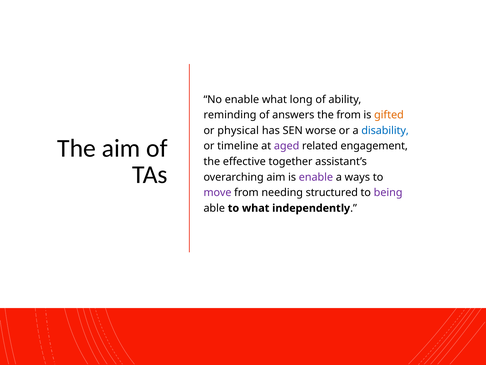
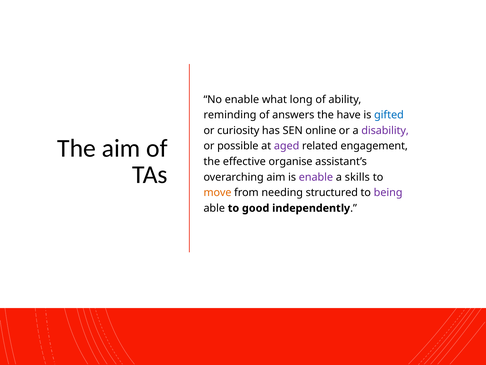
the from: from -> have (349, 115)
gifted colour: orange -> blue (389, 115)
physical: physical -> curiosity (238, 130)
worse: worse -> online (321, 130)
disability colour: blue -> purple (385, 130)
timeline: timeline -> possible (238, 146)
together: together -> organise (291, 161)
ways: ways -> skills (357, 177)
move colour: purple -> orange (217, 192)
to what: what -> good (256, 208)
